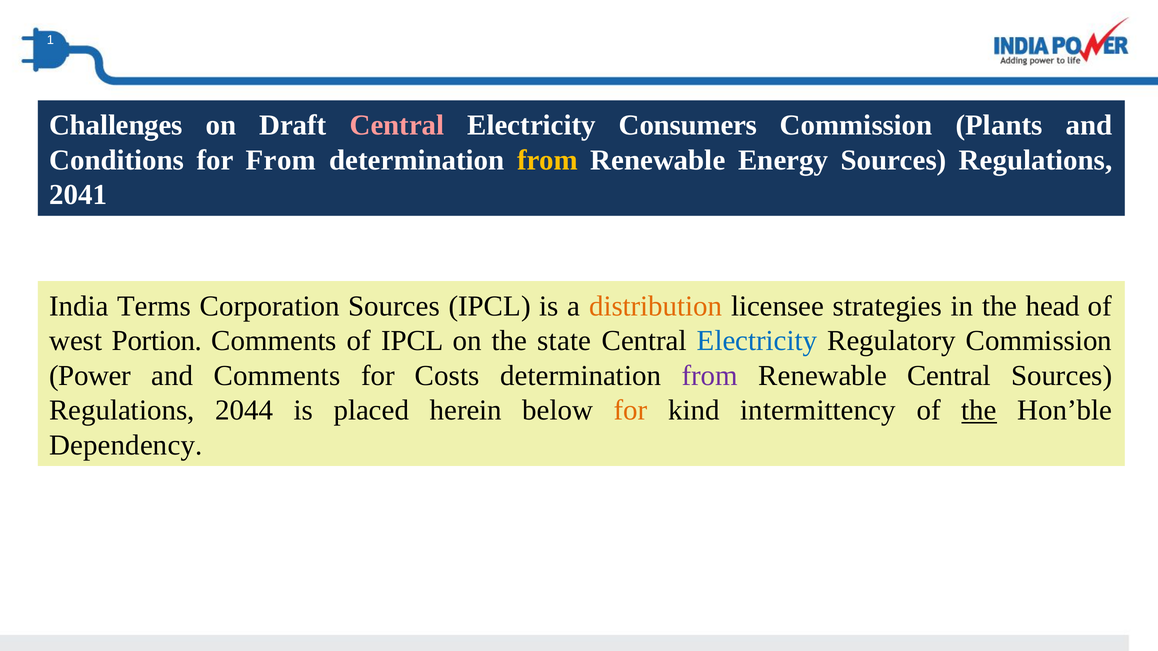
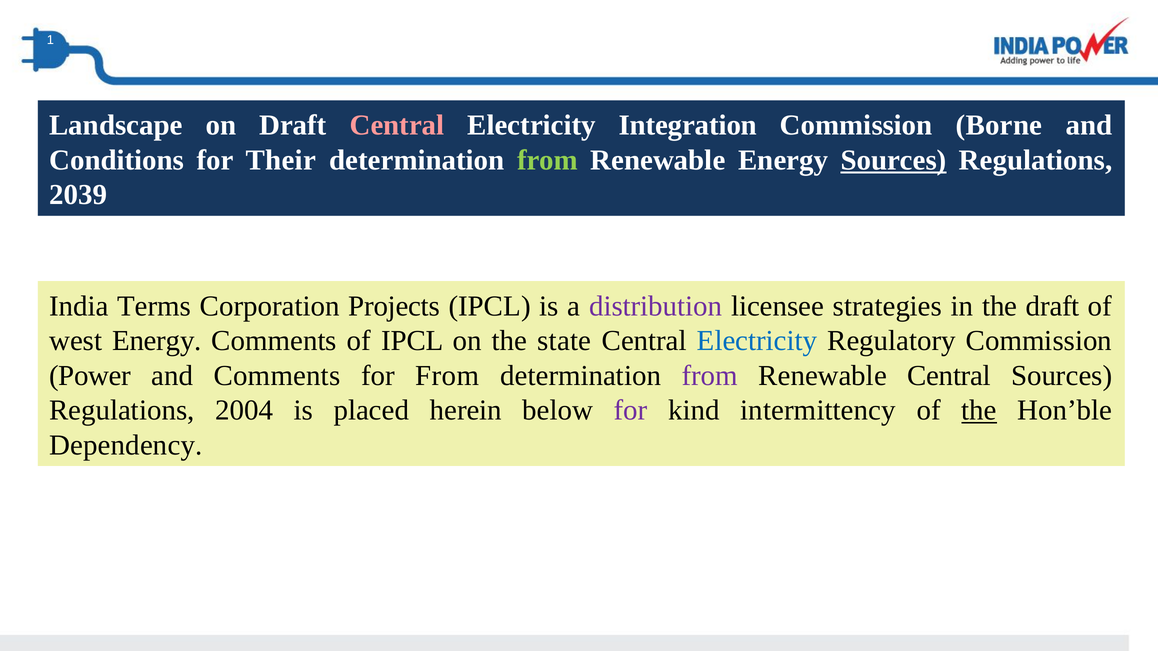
Challenges: Challenges -> Landscape (116, 125)
Consumers: Consumers -> Integration (688, 125)
Plants: Plants -> Borne (999, 125)
for From: From -> Their (281, 160)
from colour: yellow -> light green (548, 160)
Sources underline: none -> present (894, 160)
2041: 2041 -> 2039 (78, 195)
Corporation Sources: Sources -> Projects (394, 306)
distribution colour: orange -> purple (656, 306)
the head: head -> draft (1053, 306)
west Portion: Portion -> Energy (157, 341)
for Costs: Costs -> From (447, 376)
2044: 2044 -> 2004 (244, 411)
for colour: orange -> purple (631, 411)
